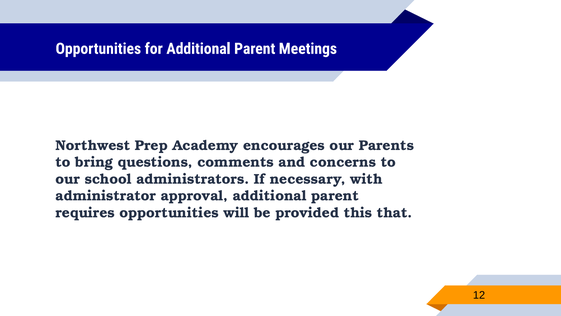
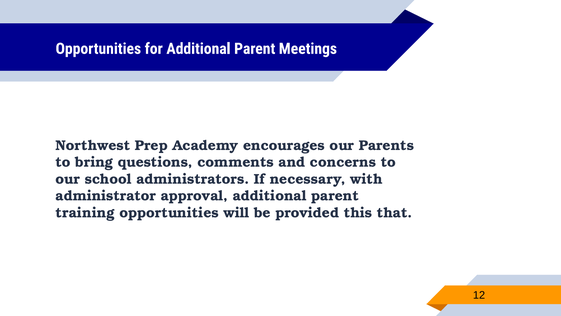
requires: requires -> training (85, 213)
